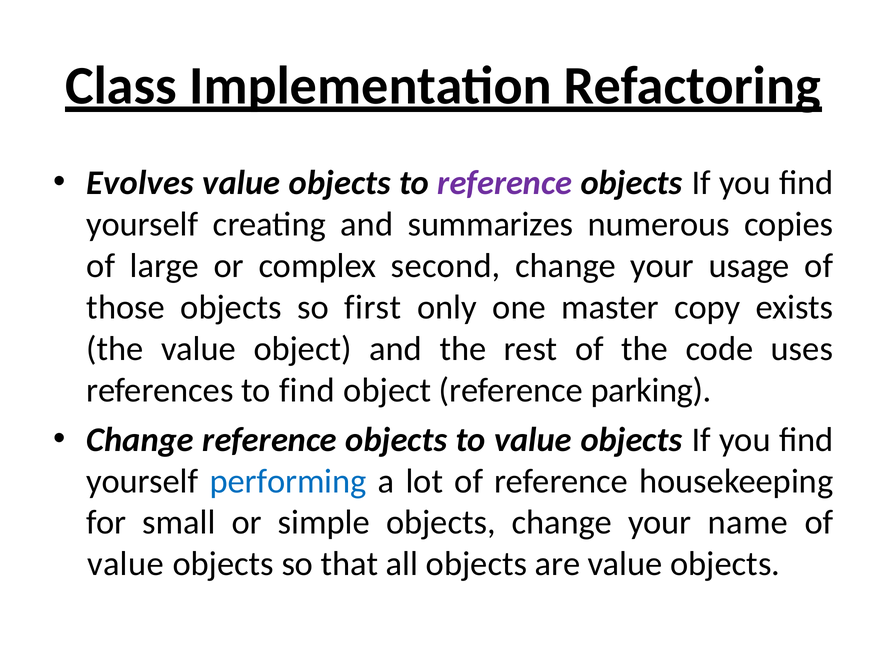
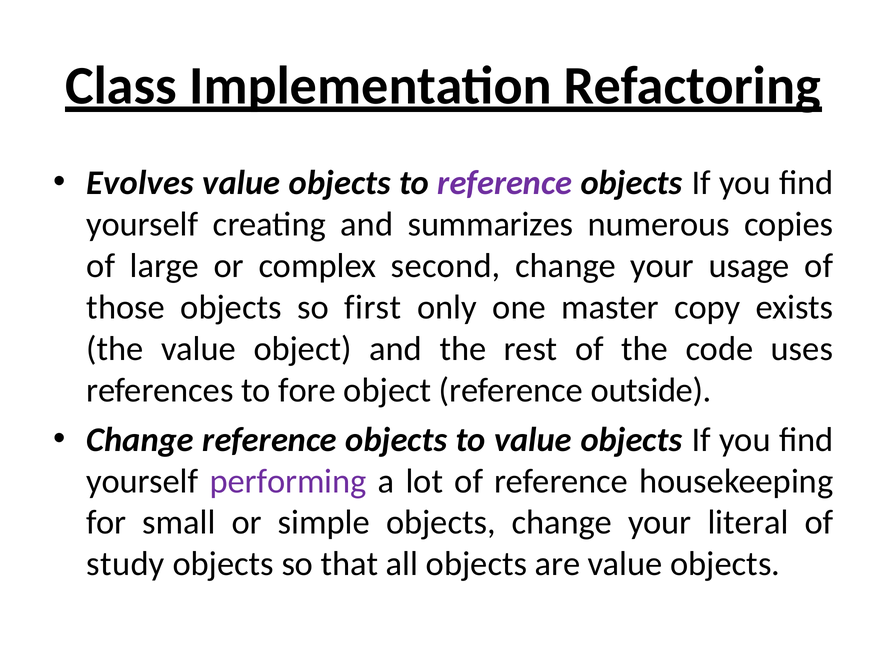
to find: find -> fore (307, 390)
parking: parking -> outside (651, 390)
performing colour: blue -> purple (288, 481)
name: name -> literal (748, 522)
value: value -> study (126, 563)
